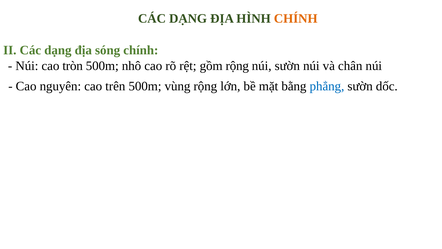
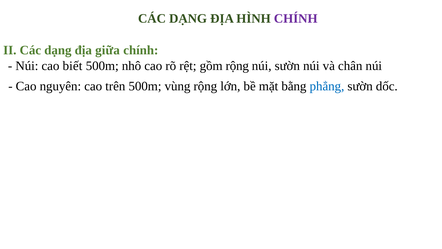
CHÍNH colour: orange -> purple (296, 19)
sóng: sóng -> giữa (108, 50)
tròn: tròn -> biết (73, 66)
